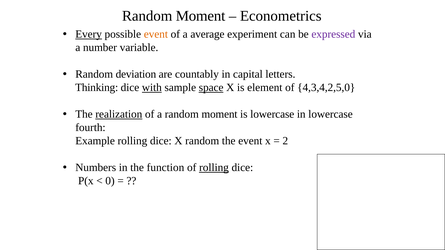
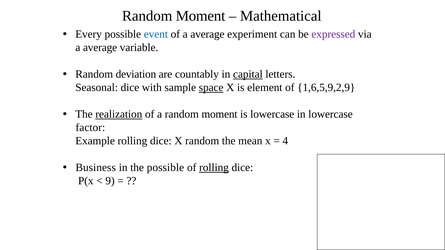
Econometrics: Econometrics -> Mathematical (281, 16)
Every underline: present -> none (89, 34)
event colour: orange -> blue (156, 34)
number: number -> average (100, 48)
capital underline: none -> present (248, 74)
Thinking: Thinking -> Seasonal (97, 88)
with underline: present -> none (152, 88)
4,3,4,2,5,0: 4,3,4,2,5,0 -> 1,6,5,9,2,9 (326, 88)
fourth: fourth -> factor (90, 128)
the event: event -> mean (250, 141)
2: 2 -> 4 (285, 141)
Numbers: Numbers -> Business (96, 168)
the function: function -> possible (165, 168)
0: 0 -> 9 (110, 181)
